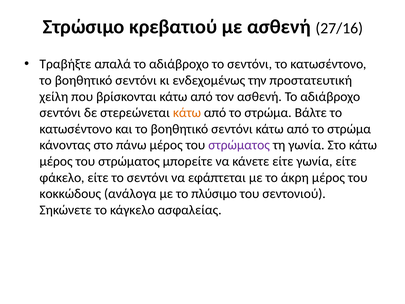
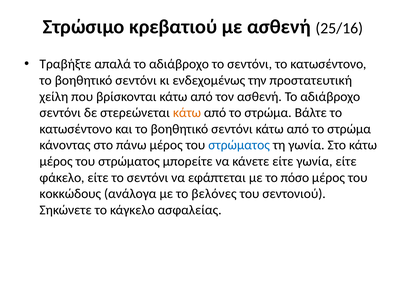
27/16: 27/16 -> 25/16 (339, 28)
στρώματος colour: purple -> blue (239, 145)
άκρη: άκρη -> πόσο (295, 177)
πλύσιμο: πλύσιμο -> βελόνες (214, 194)
